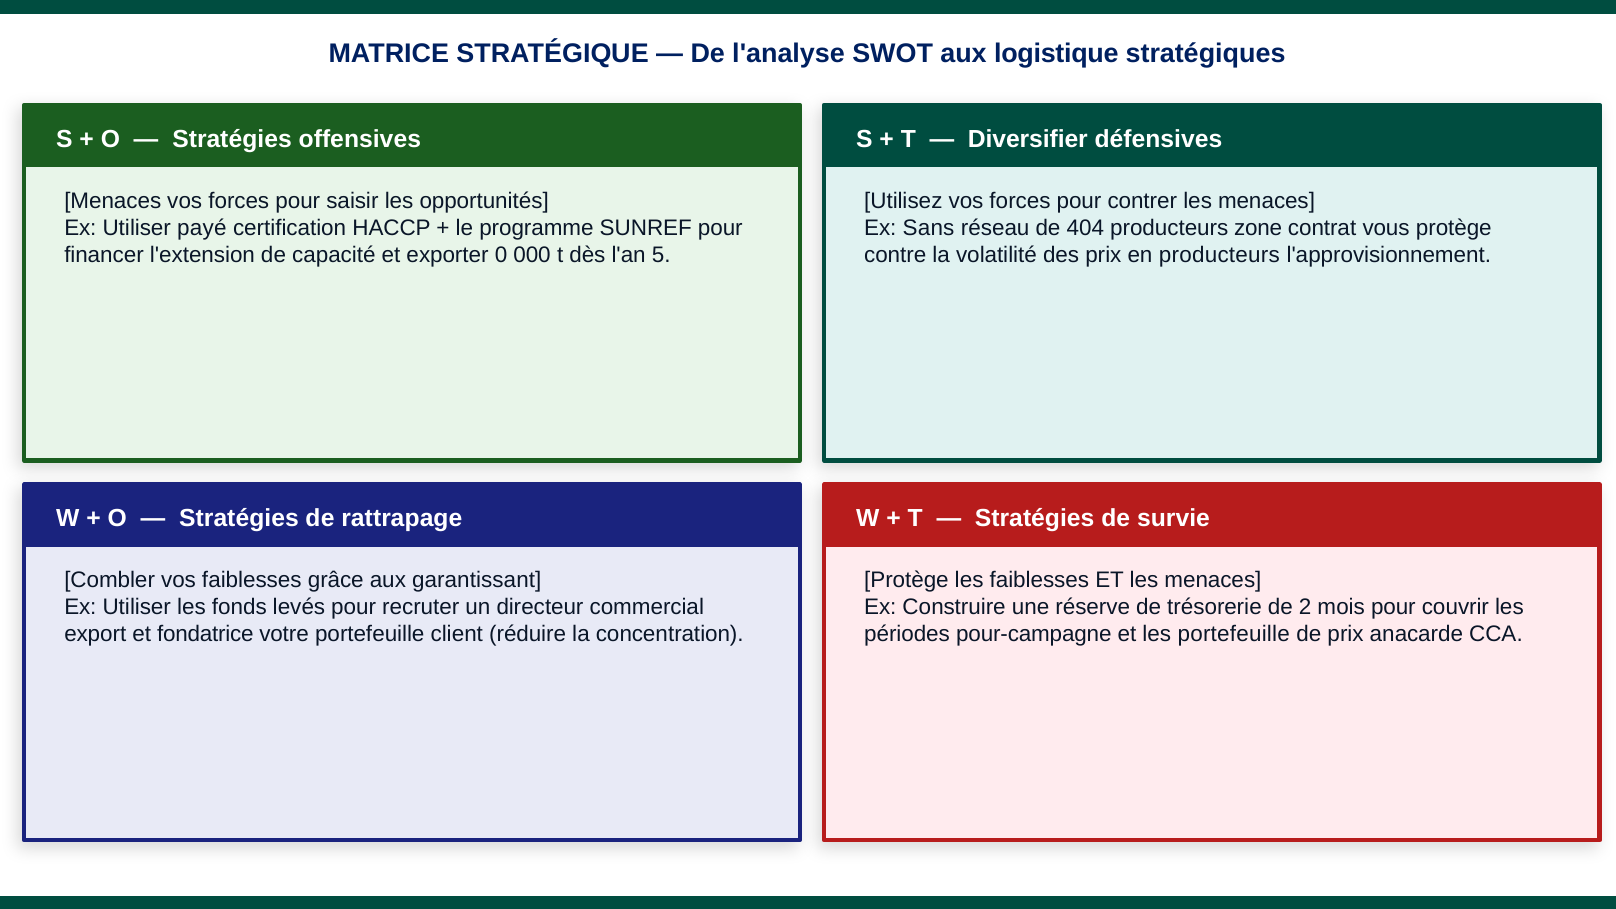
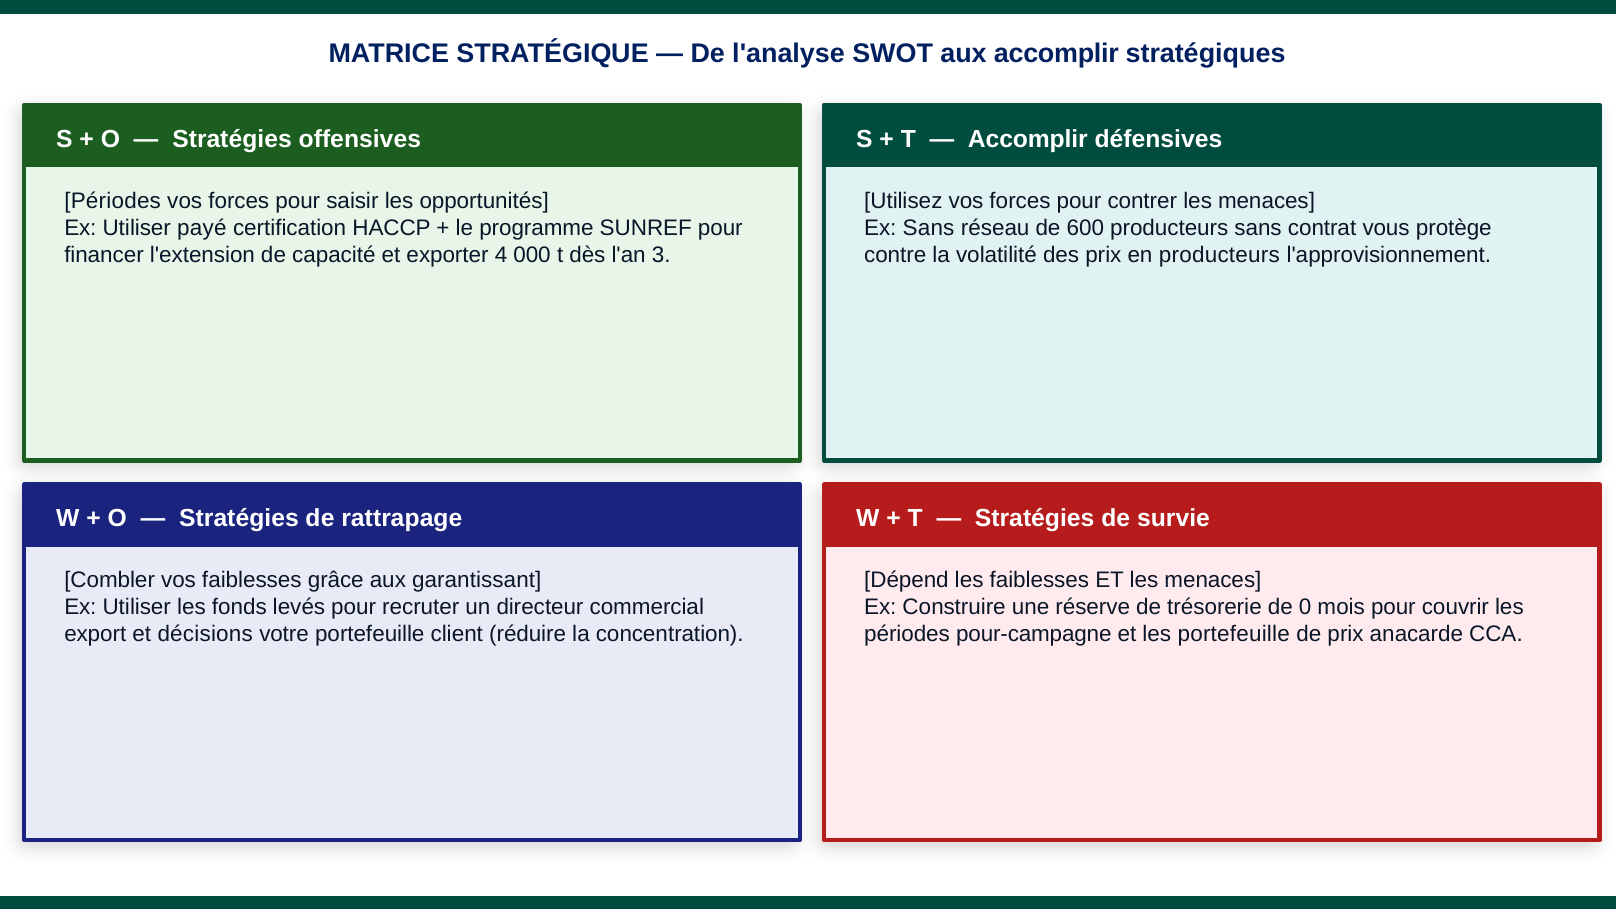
aux logistique: logistique -> accomplir (1056, 54)
Diversifier: Diversifier -> Accomplir (1028, 139)
Menaces: Menaces -> Périodes (113, 201)
404: 404 -> 600 (1085, 228)
producteurs zone: zone -> sans (1258, 228)
0: 0 -> 4 (501, 255)
5: 5 -> 3 (661, 255)
Protège: Protège -> Dépend (906, 581)
2: 2 -> 0 (1305, 607)
fondatrice: fondatrice -> décisions (205, 634)
